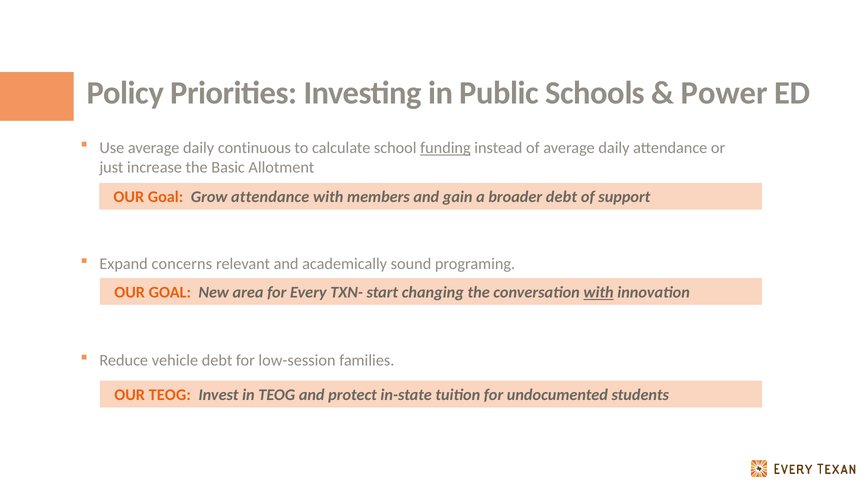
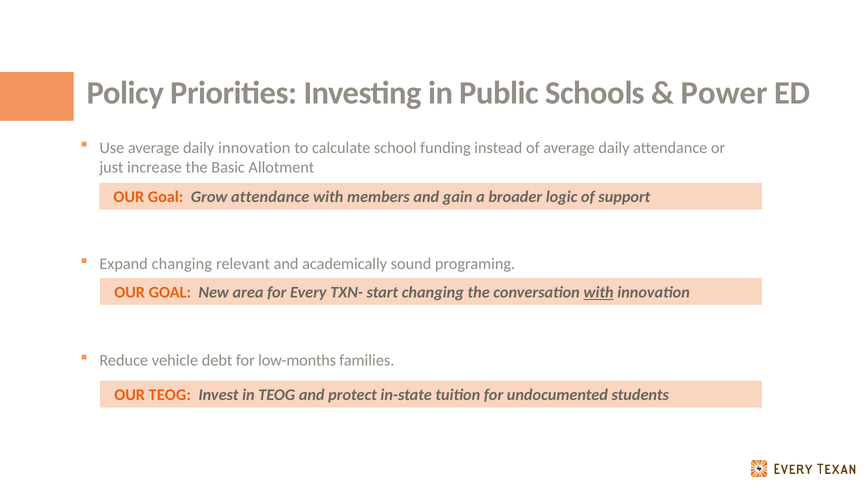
daily continuous: continuous -> innovation (254, 148)
funding underline: present -> none (445, 148)
broader debt: debt -> logic (562, 197)
Expand concerns: concerns -> changing (182, 264)
low-session: low-session -> low-months (297, 360)
